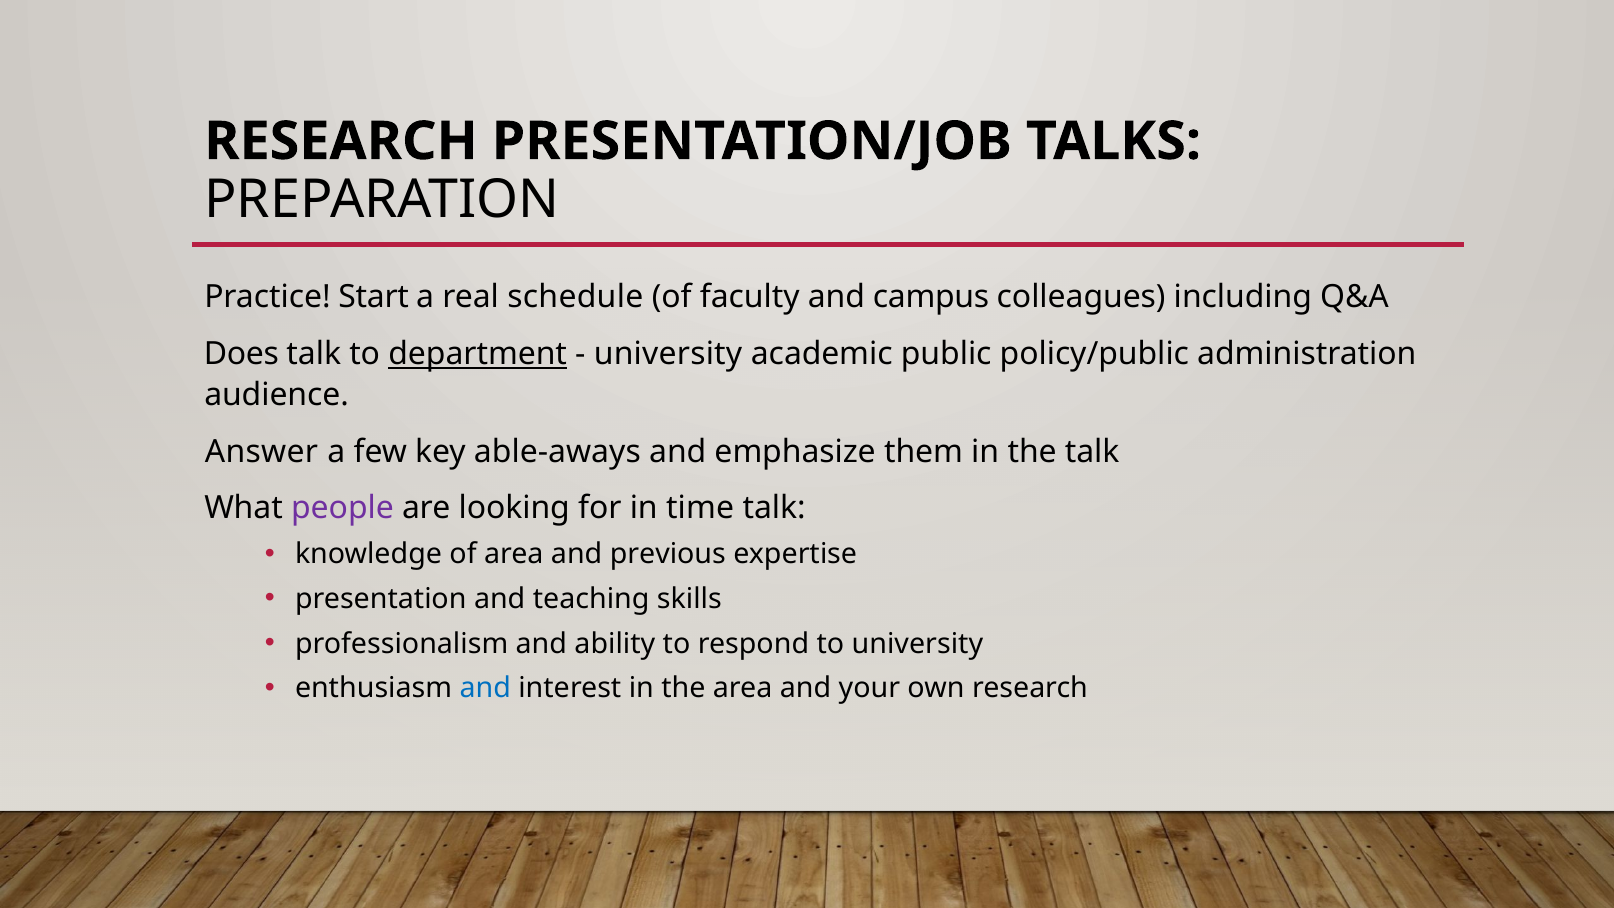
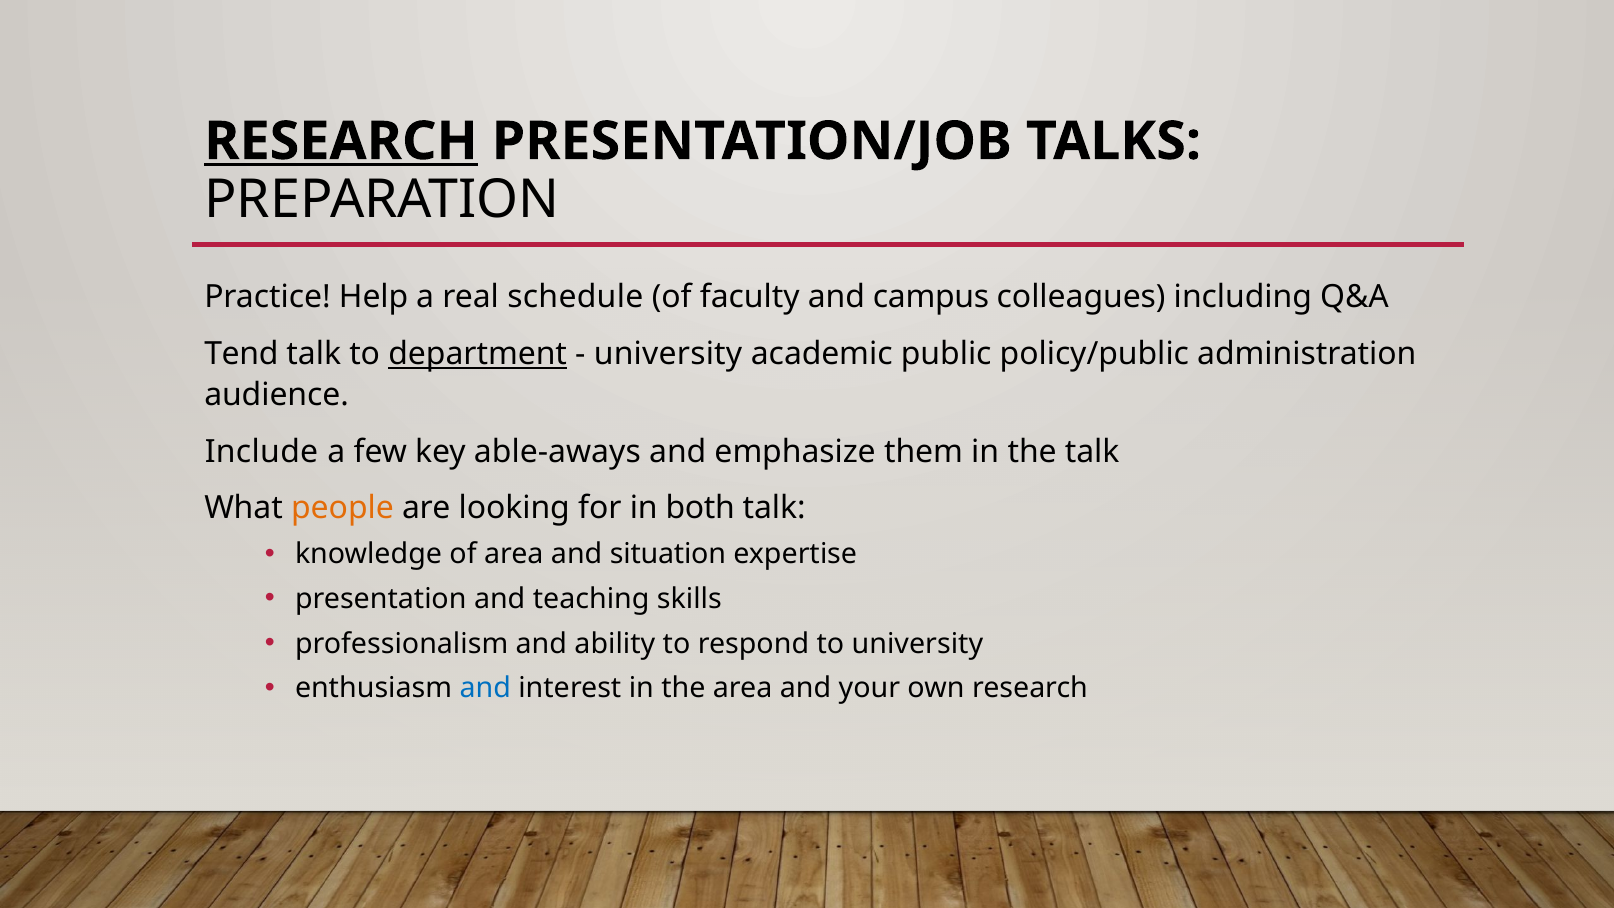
RESEARCH underline: none -> present (341, 141)
Start: Start -> Help (374, 297)
Does: Does -> Tend (241, 354)
Answer: Answer -> Include (262, 452)
people colour: purple -> orange (342, 508)
time: time -> both (700, 508)
previous: previous -> situation (668, 554)
